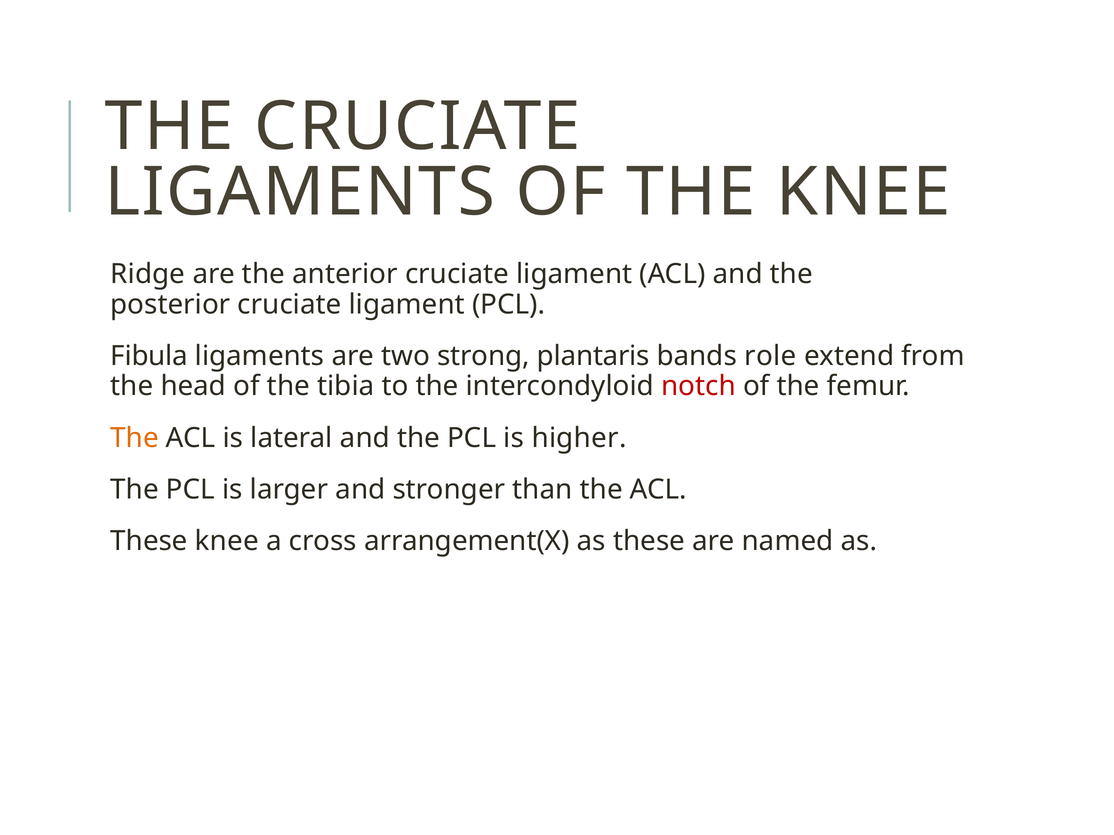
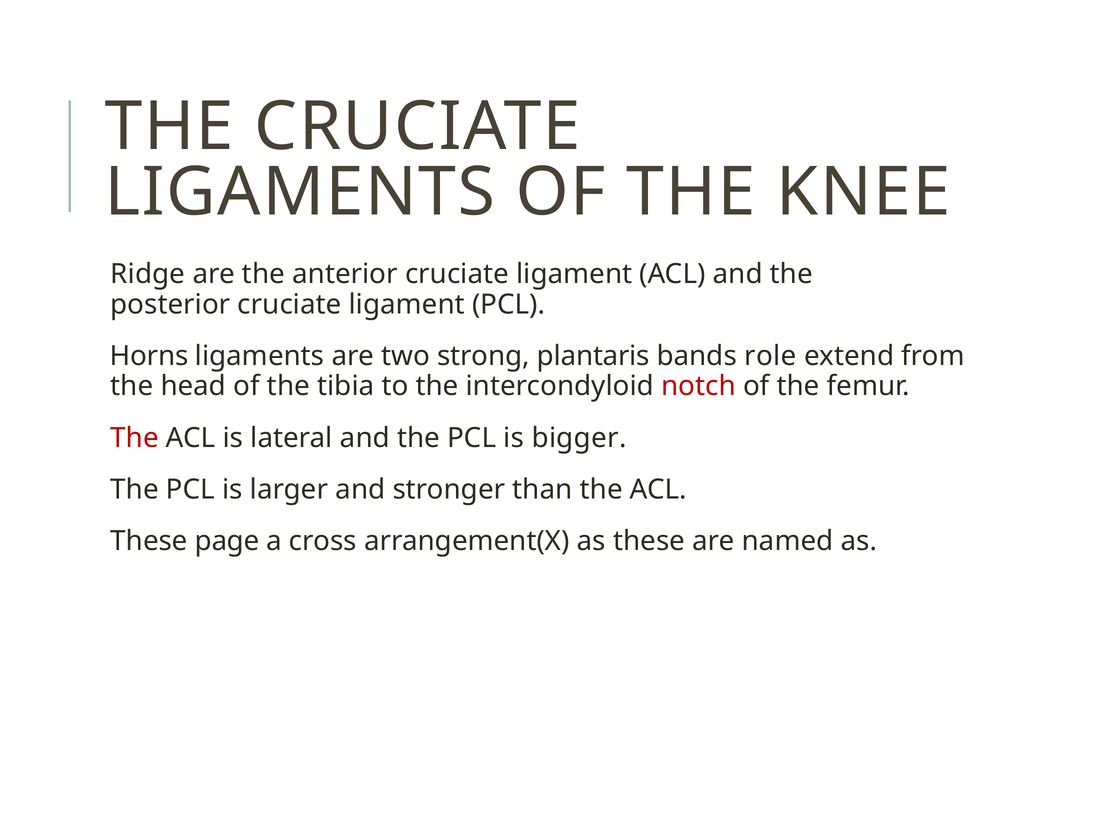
Fibula: Fibula -> Horns (149, 356)
The colour: orange -> red (135, 438)
higher: higher -> bigger (579, 438)
These knee: knee -> page (227, 542)
